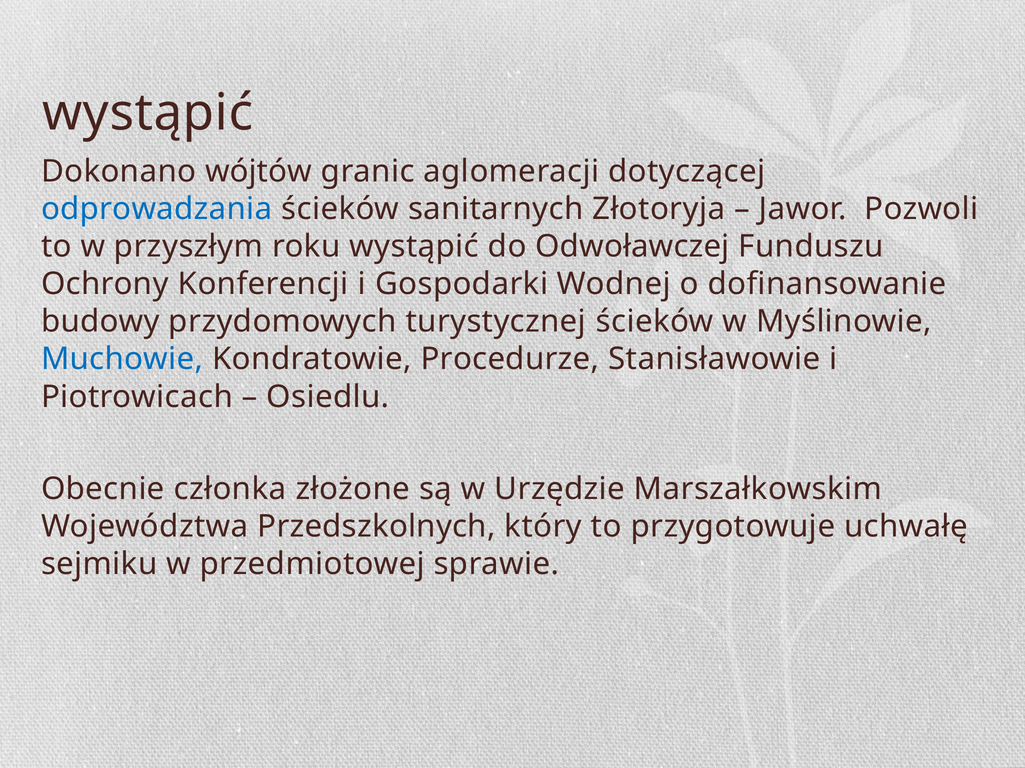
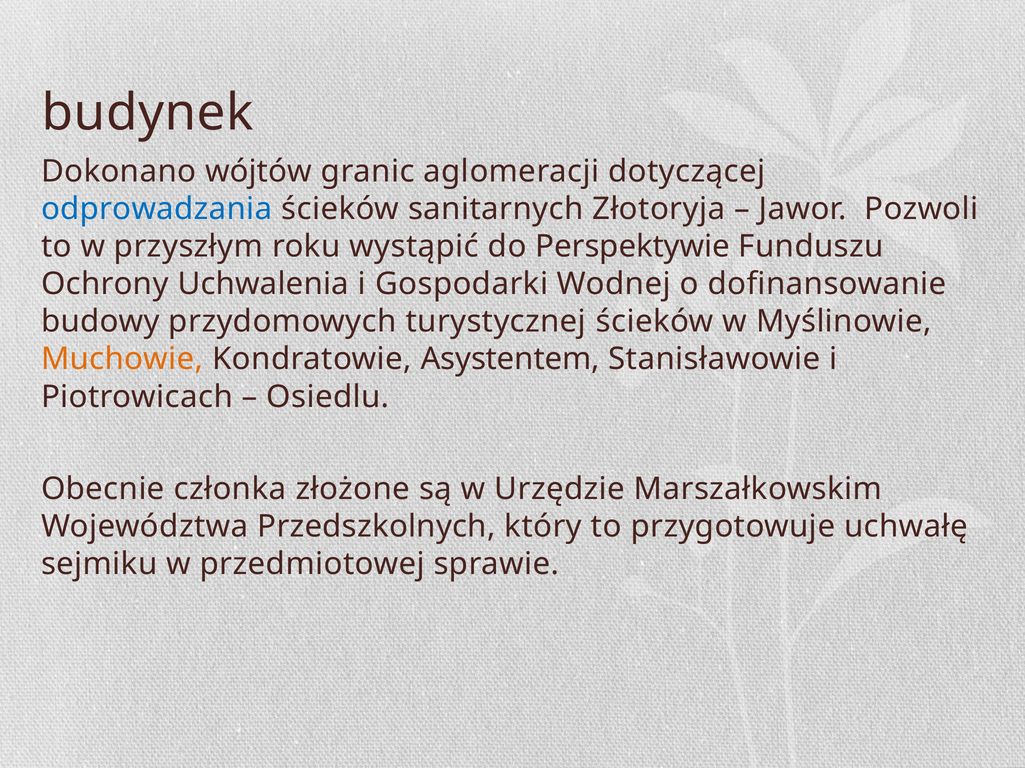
wystąpić: wystąpić -> budynek (148, 113)
Odwoławczej: Odwoławczej -> Perspektywie (633, 247)
Konferencji: Konferencji -> Uchwalenia (263, 284)
Muchowie colour: blue -> orange (122, 360)
Procedurze: Procedurze -> Asystentem (510, 360)
